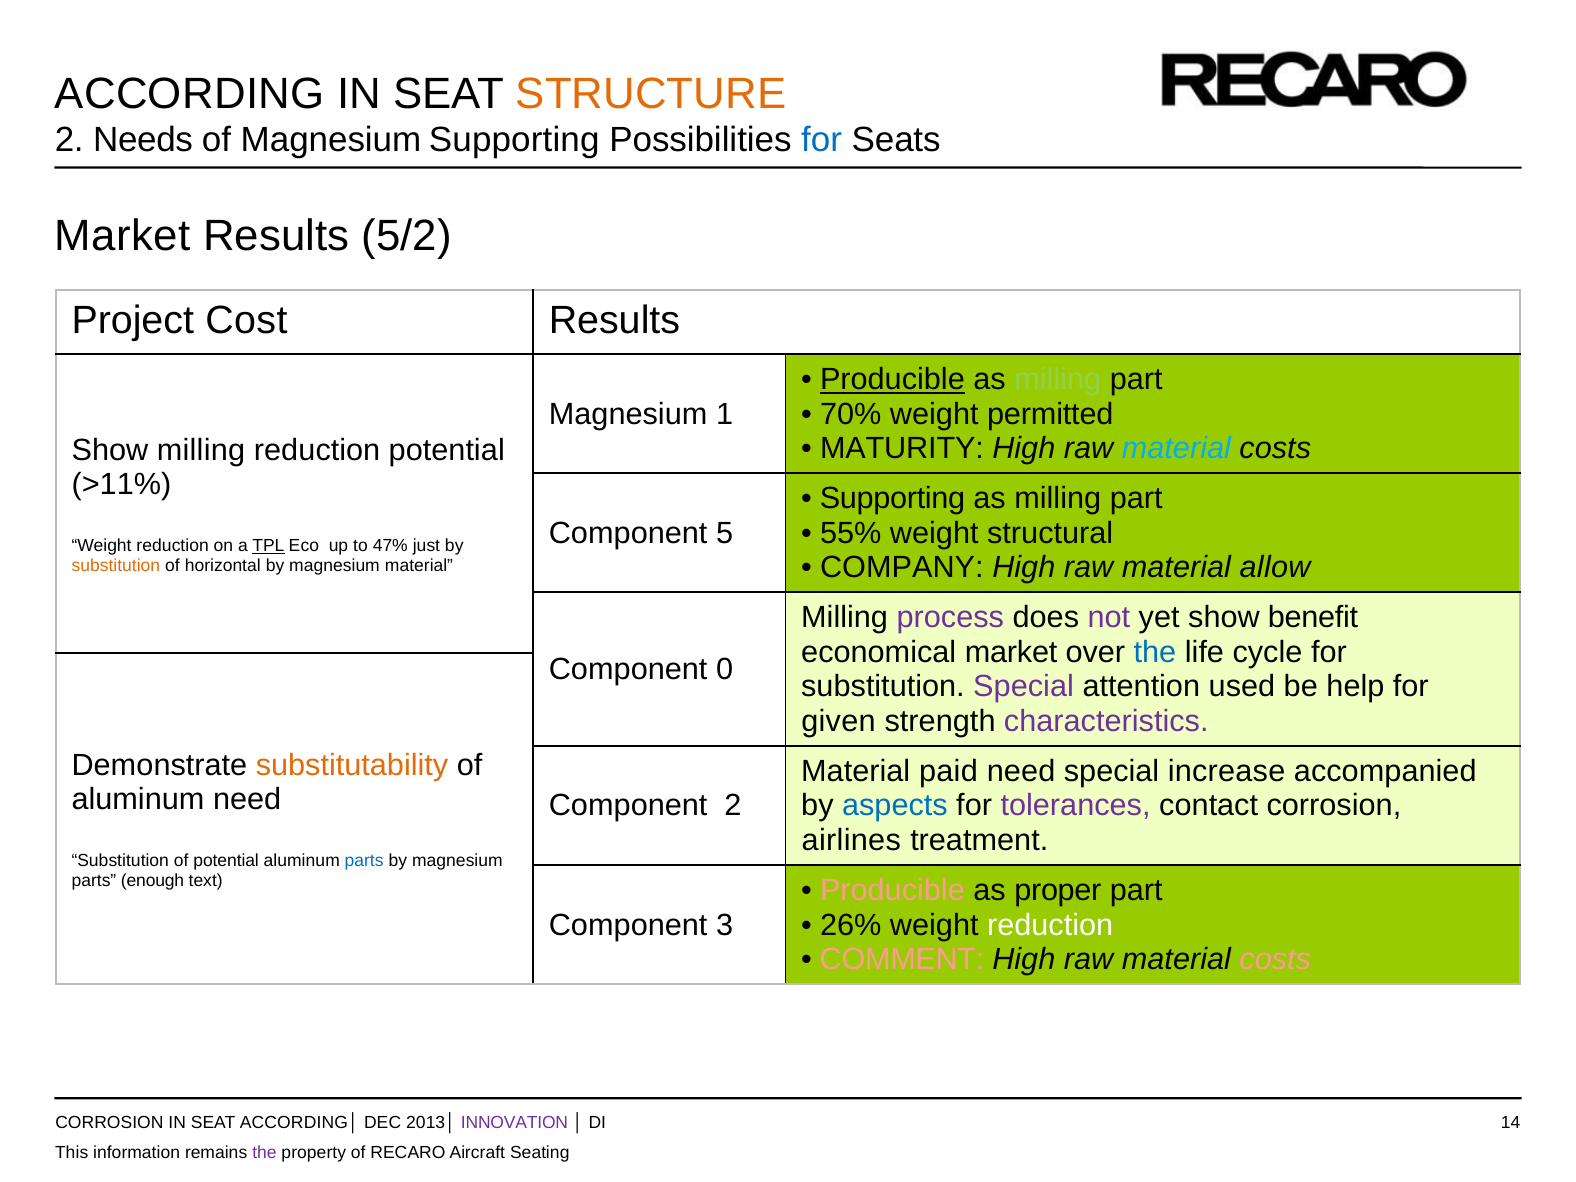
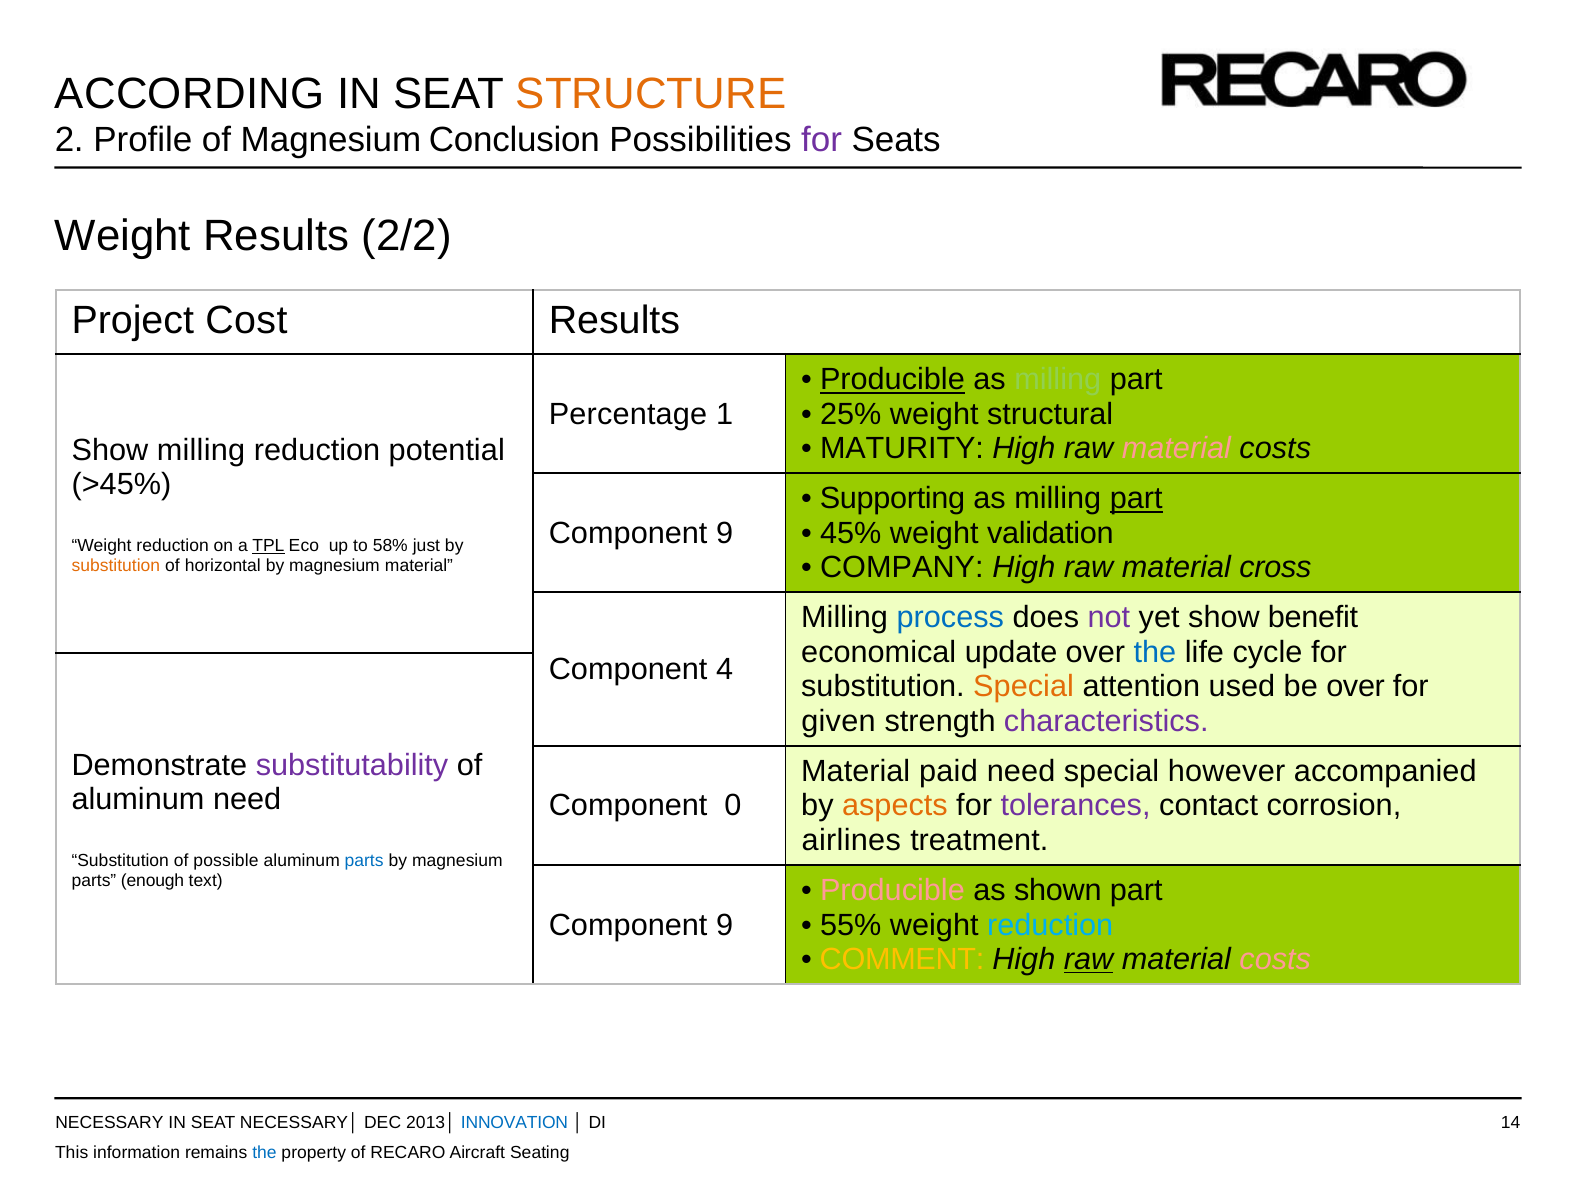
Needs: Needs -> Profile (143, 140)
Magnesium Supporting: Supporting -> Conclusion (514, 140)
for colour: blue -> purple (822, 140)
Market: Market -> Weight (123, 236)
5/2: 5/2 -> 2/2 (407, 236)
Magnesium: Magnesium -> Percentage (628, 414)
70%: 70% -> 25% (851, 414)
permitted: permitted -> structural (1050, 414)
material colour: light blue -> pink (1176, 448)
>11%: >11% -> >45% (121, 484)
part underline: none -> present (1136, 499)
5: 5 -> 9 (725, 533)
55%: 55% -> 45% (851, 533)
structural: structural -> validation (1050, 533)
47%: 47% -> 58% (390, 546)
allow: allow -> cross (1275, 568)
process colour: purple -> blue (950, 618)
economical market: market -> update (1011, 652)
0: 0 -> 4 (725, 669)
Special colour: purple -> orange (1024, 687)
be help: help -> over (1356, 687)
substitutability colour: orange -> purple (352, 765)
increase: increase -> however (1227, 771)
Component 2: 2 -> 0 (733, 806)
aspects colour: blue -> orange (895, 806)
of potential: potential -> possible (226, 861)
proper: proper -> shown (1058, 891)
3: 3 -> 9 (725, 925)
26%: 26% -> 55% (851, 925)
reduction colour: white -> light blue (1050, 925)
COMMENT colour: pink -> yellow (902, 959)
raw underline: none -> present (1089, 959)
CORROSION: CORROSION -> NECESSARY (109, 1122)
ACCORDING│: ACCORDING│ -> NECESSARY│ (299, 1122)
INNOVATION colour: purple -> blue (515, 1122)
the colour: purple -> blue (265, 1153)
